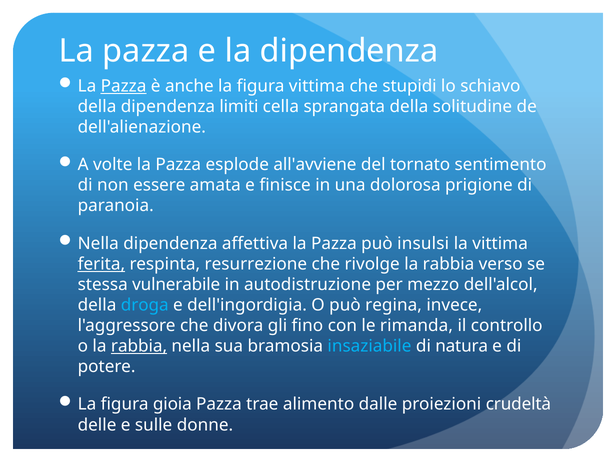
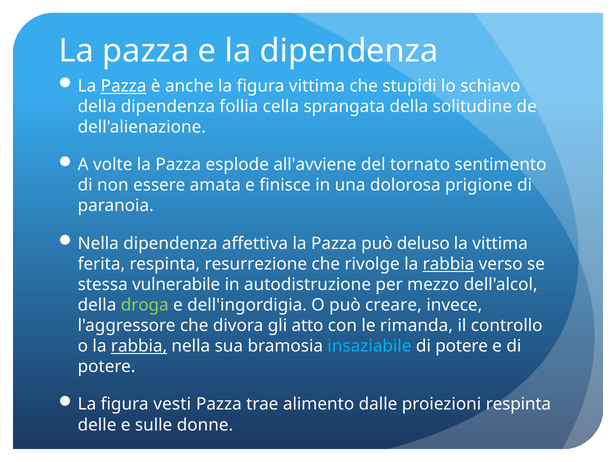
limiti: limiti -> follia (239, 106)
insulsi: insulsi -> deluso (423, 243)
ferita underline: present -> none (101, 264)
rabbia underline: none -> present (448, 264)
droga colour: light blue -> light green (145, 305)
regina: regina -> creare (393, 305)
fino: fino -> atto (308, 326)
natura: natura -> potere (462, 346)
gioia: gioia -> vesti (172, 404)
proiezioni crudeltà: crudeltà -> respinta (518, 404)
